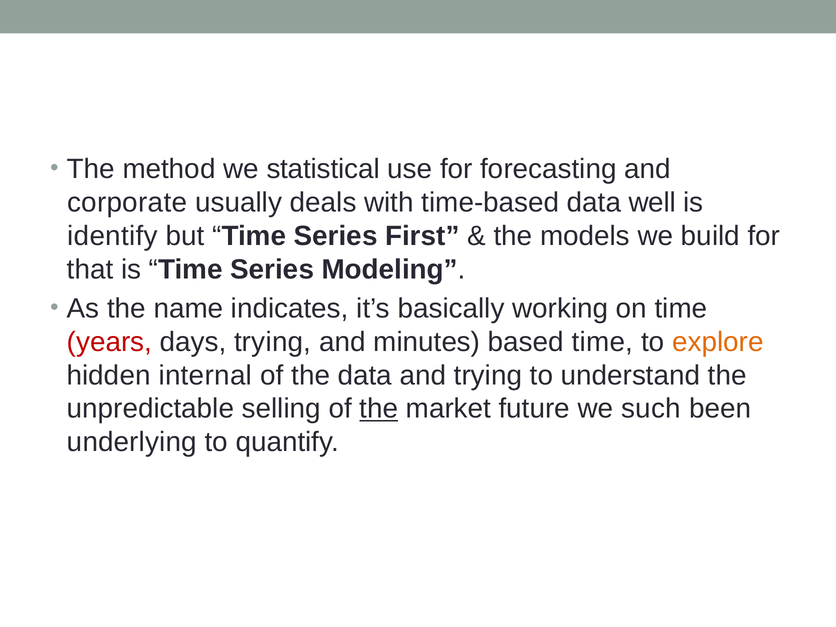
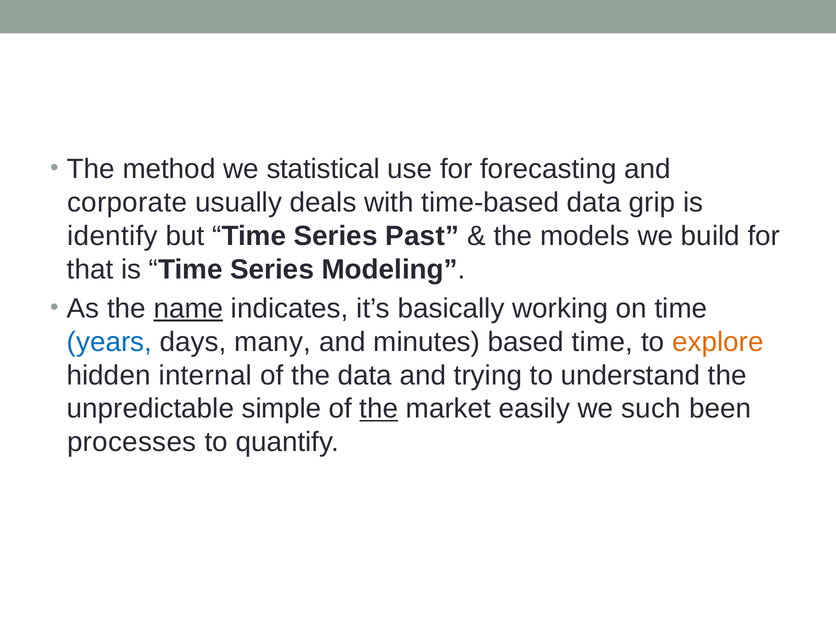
well: well -> grip (652, 203)
First: First -> Past (422, 236)
name underline: none -> present (188, 308)
years colour: red -> blue (109, 342)
days trying: trying -> many (273, 342)
selling: selling -> simple (281, 409)
future: future -> easily (534, 409)
underlying: underlying -> processes (132, 442)
